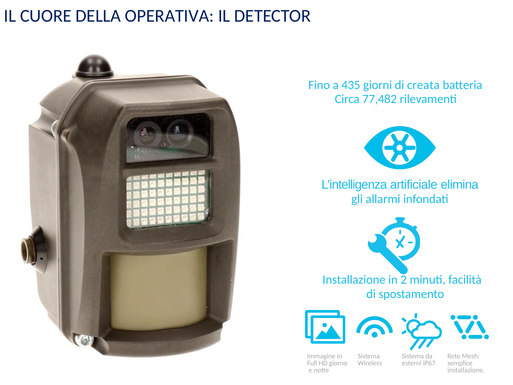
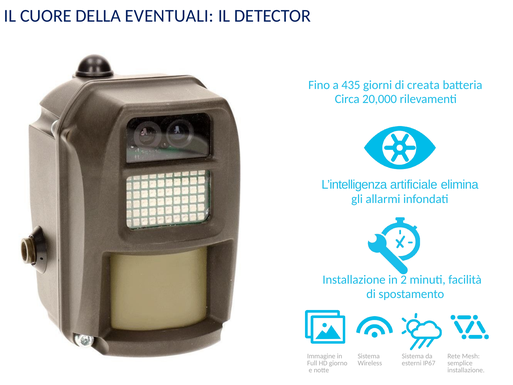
OPERATIVA: OPERATIVA -> EVENTUALI (169, 16)
77,482: 77,482 -> 20,000 (380, 99)
